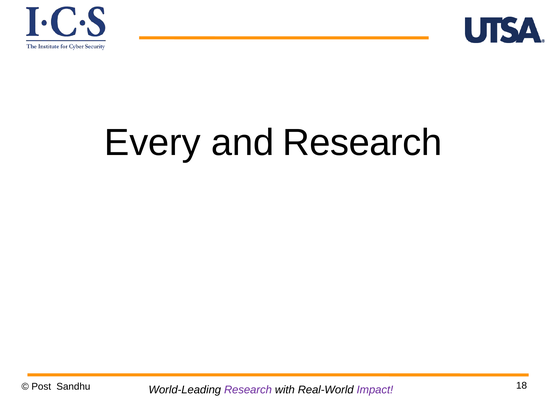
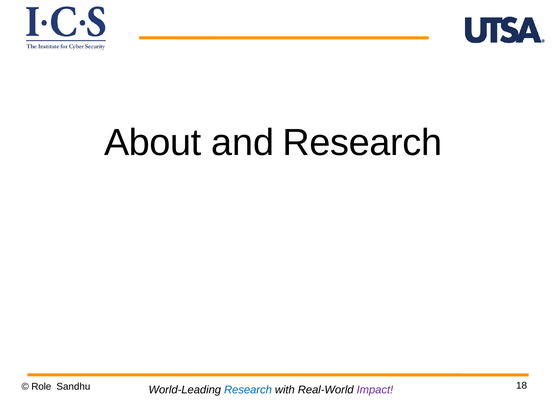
Every: Every -> About (153, 143)
Post: Post -> Role (41, 387)
Research colour: purple -> blue (248, 390)
